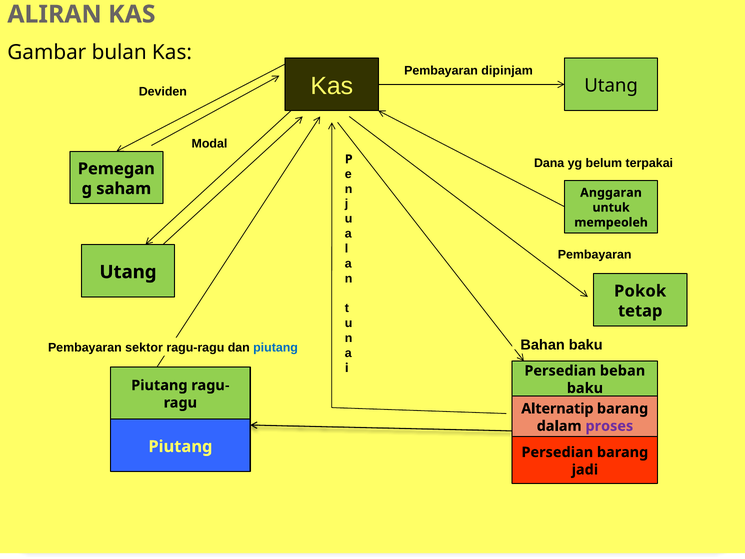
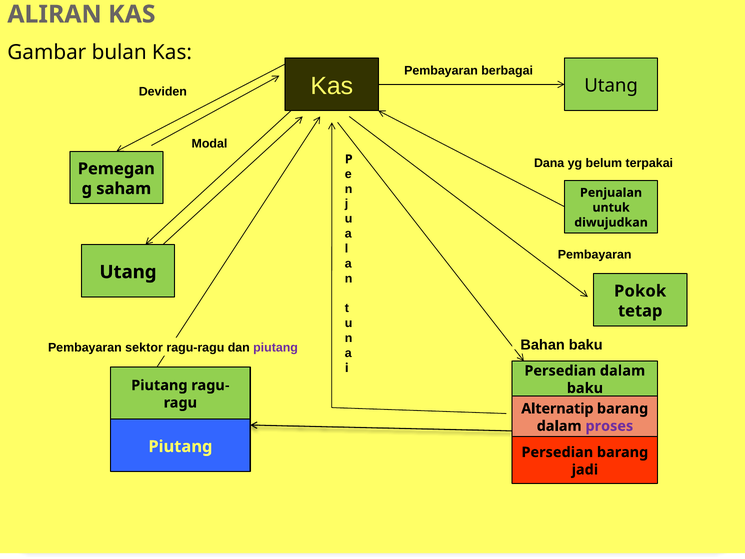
dipinjam: dipinjam -> berbagai (507, 71)
Anggaran: Anggaran -> Penjualan (611, 193)
mempeoleh: mempeoleh -> diwujudkan (611, 222)
piutang colour: blue -> purple (276, 347)
Persedian beban: beban -> dalam (623, 371)
